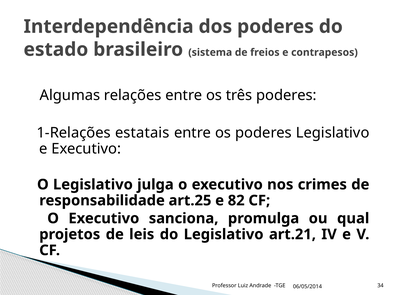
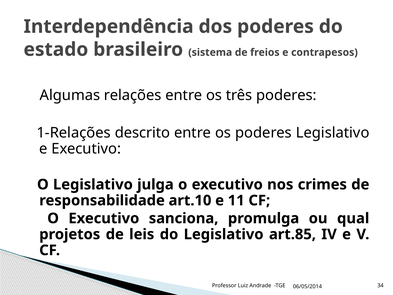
estatais: estatais -> descrito (142, 133)
art.25: art.25 -> art.10 (190, 200)
82: 82 -> 11 (236, 200)
art.21: art.21 -> art.85 (292, 234)
